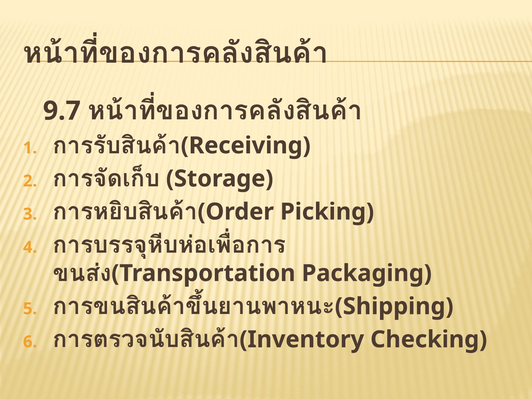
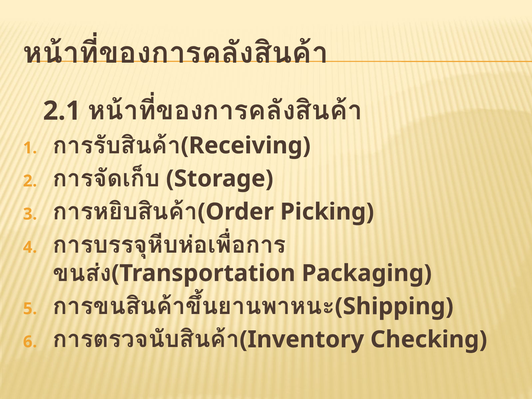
9.7: 9.7 -> 2.1 (62, 111)
